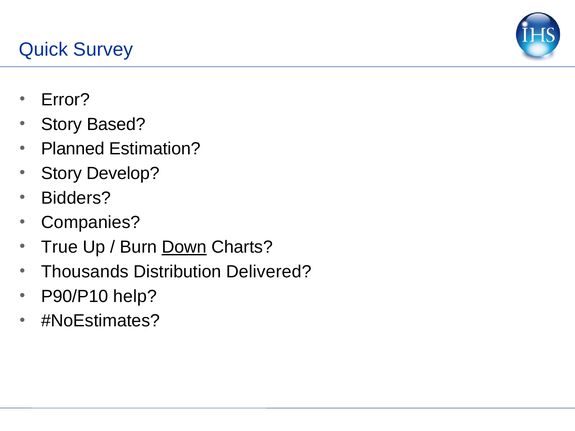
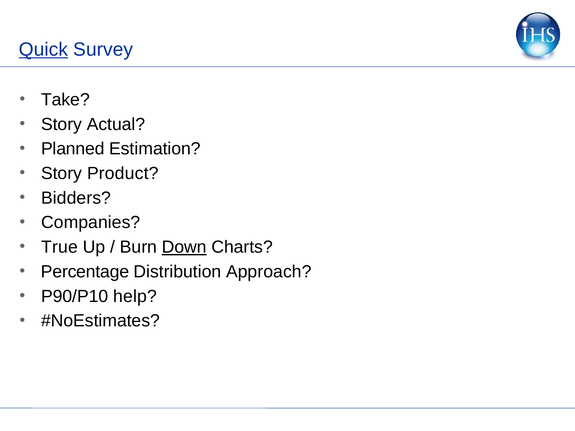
Quick underline: none -> present (43, 50)
Error: Error -> Take (65, 100)
Based: Based -> Actual (116, 124)
Develop: Develop -> Product (123, 173)
Thousands: Thousands -> Percentage (85, 272)
Delivered: Delivered -> Approach (269, 272)
